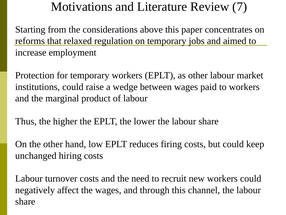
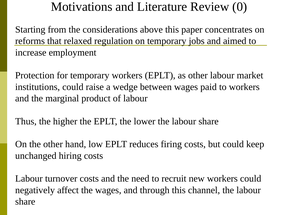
7: 7 -> 0 (240, 7)
